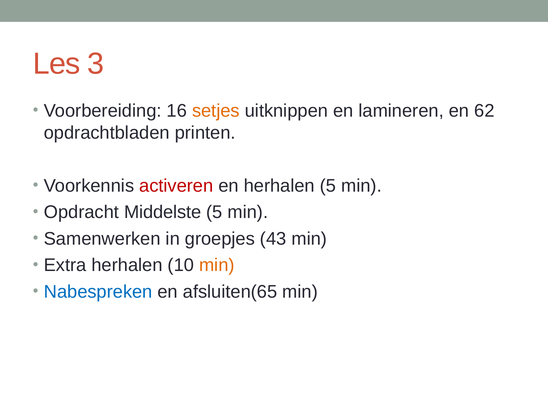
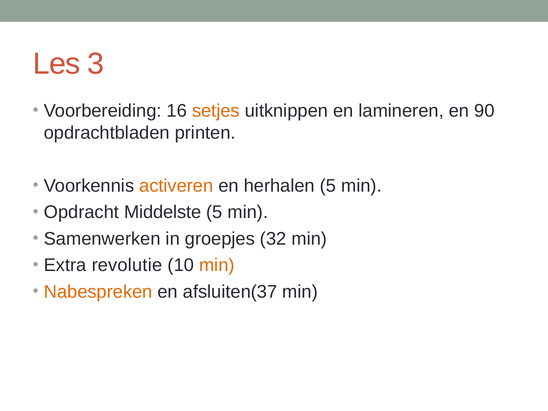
62: 62 -> 90 (484, 111)
activeren colour: red -> orange (176, 186)
43: 43 -> 32 (273, 239)
Extra herhalen: herhalen -> revolutie (127, 265)
Nabespreken colour: blue -> orange (98, 292)
afsluiten(65: afsluiten(65 -> afsluiten(37 (230, 292)
